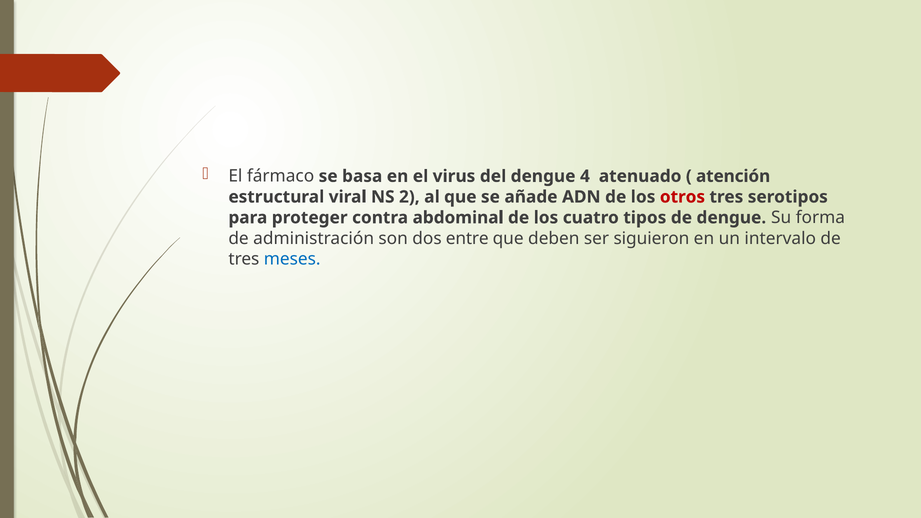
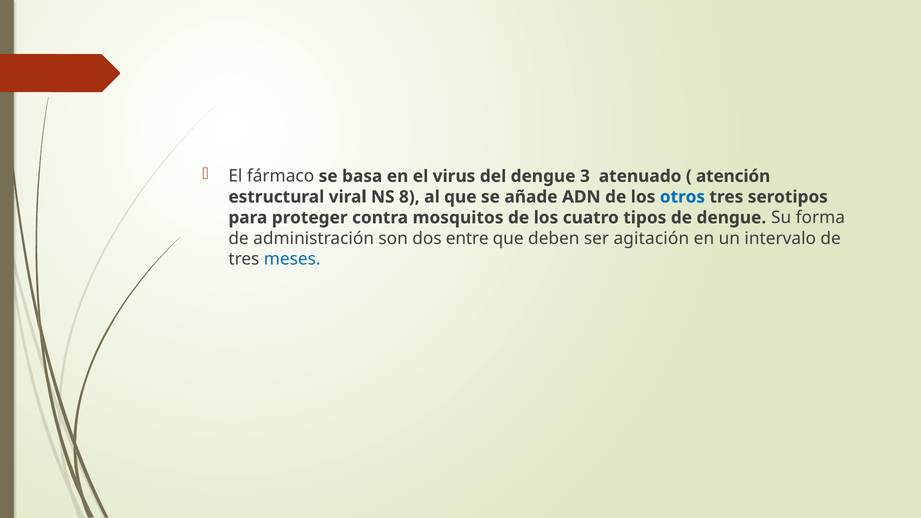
4: 4 -> 3 (585, 176)
2: 2 -> 8 (409, 197)
otros colour: red -> blue (682, 197)
abdominal: abdominal -> mosquitos (458, 218)
siguieron: siguieron -> agitación (651, 238)
